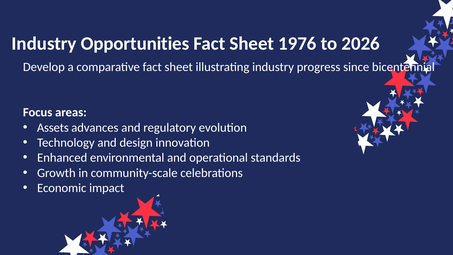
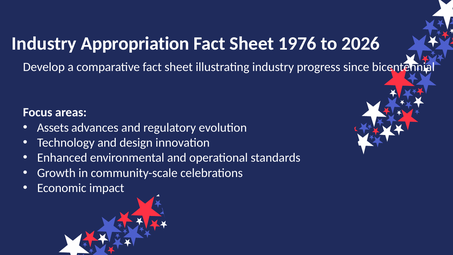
Opportunities: Opportunities -> Appropriation (135, 44)
